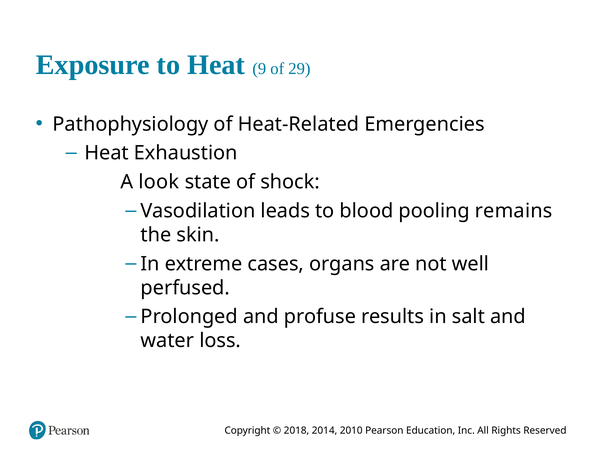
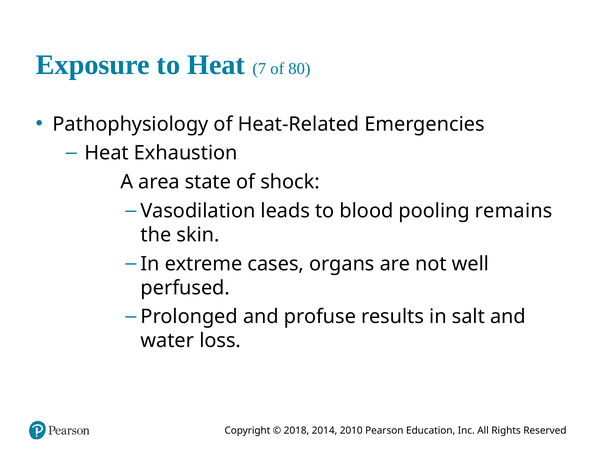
9: 9 -> 7 (259, 69)
29: 29 -> 80 (299, 69)
look: look -> area (159, 182)
